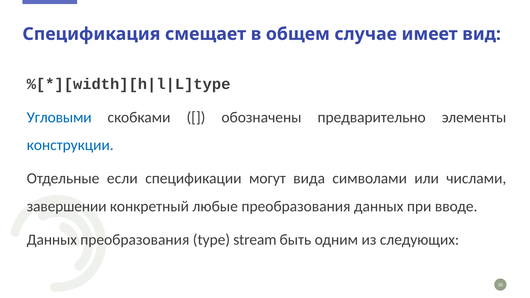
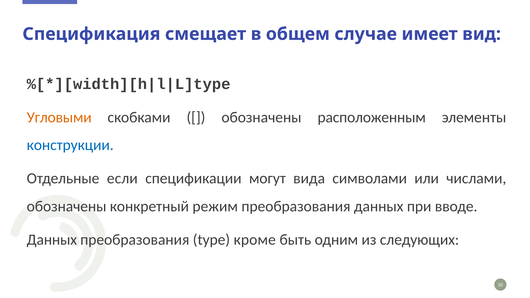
Угловыми colour: blue -> orange (59, 117)
предварительно: предварительно -> расположенным (372, 117)
завершении: завершении -> обозначены (67, 206)
любые: любые -> режим (215, 206)
stream: stream -> кроме (255, 240)
